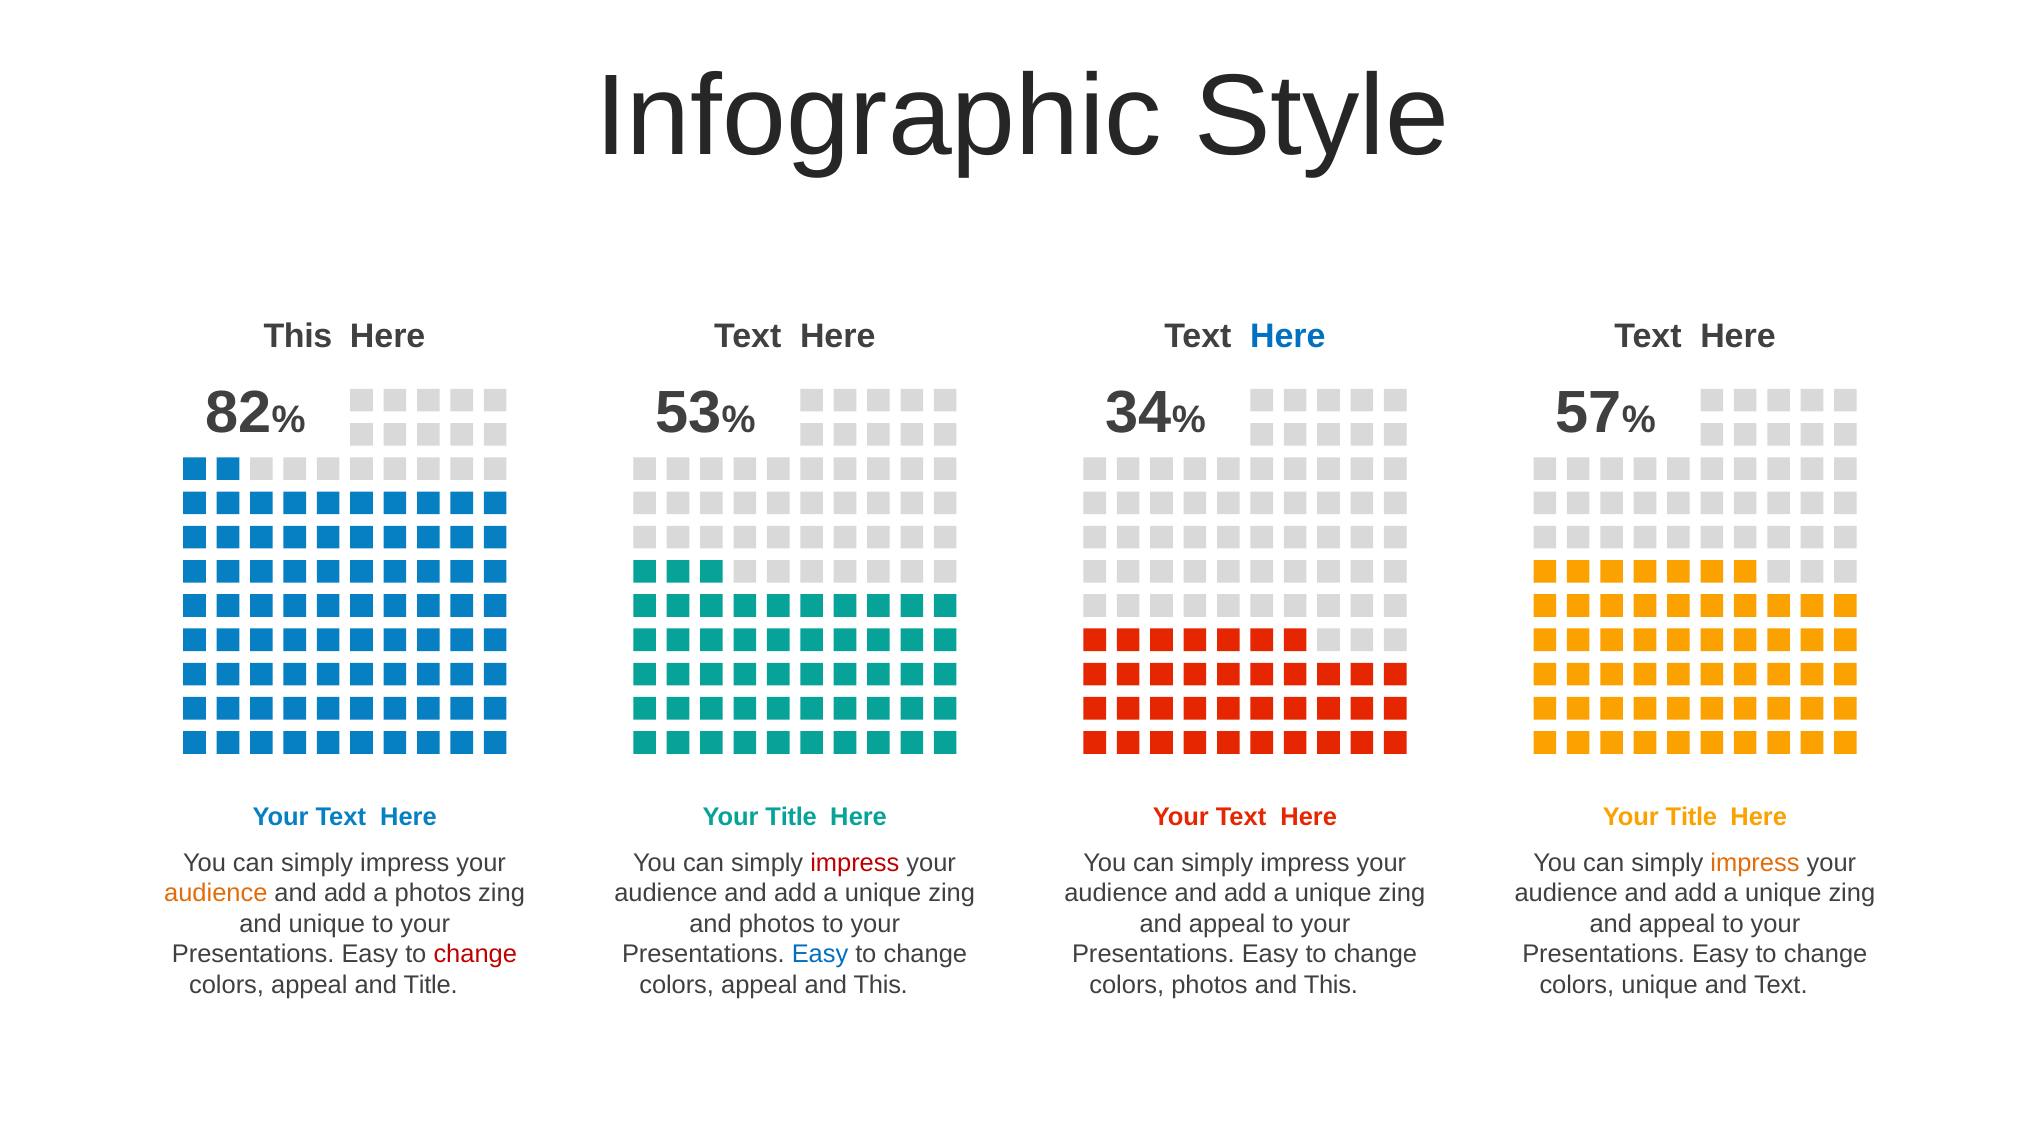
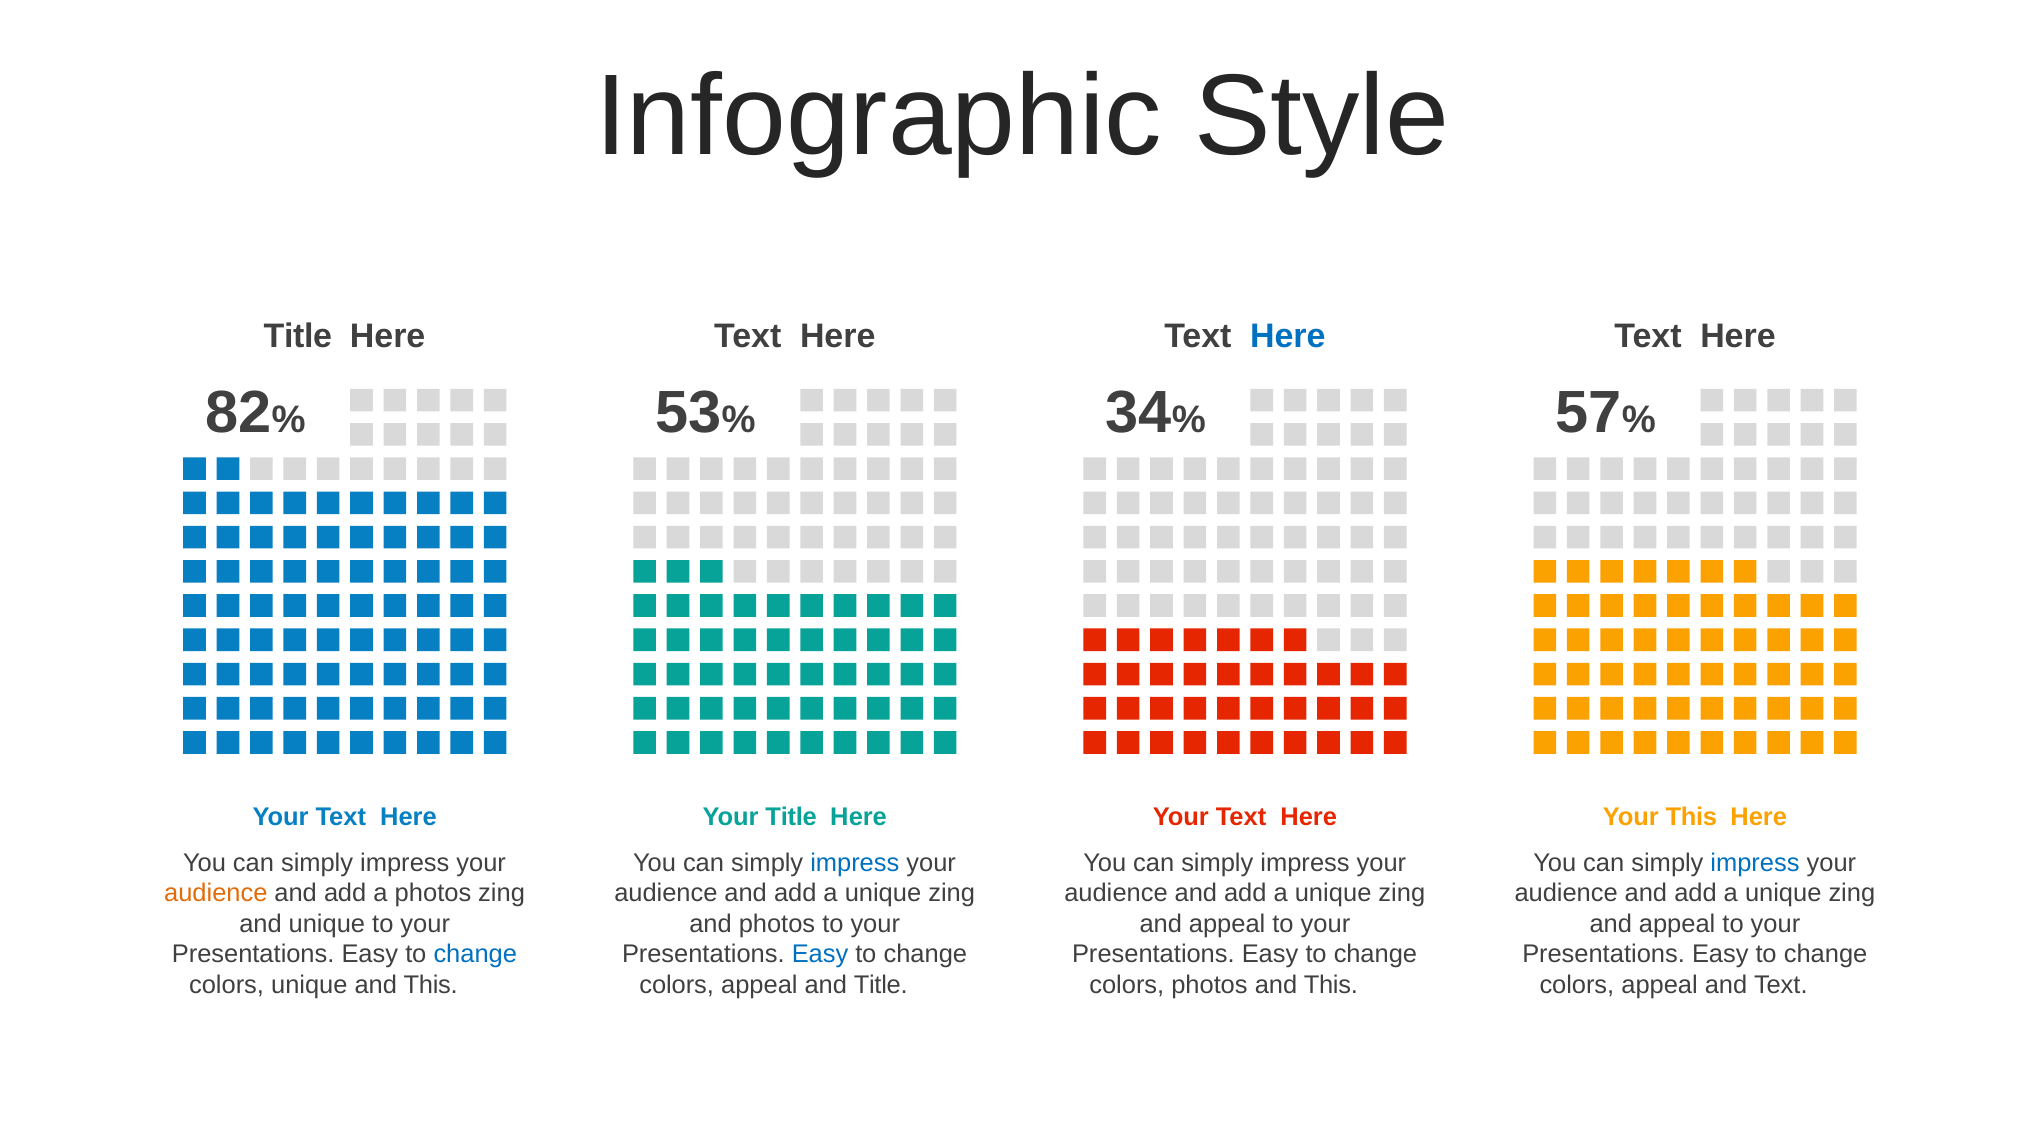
This: This -> Title (298, 336)
Title: Title -> This (1691, 816)
impress colour: red -> blue (855, 862)
impress colour: orange -> blue (1755, 862)
change colour: red -> blue (475, 954)
appeal: appeal -> unique (309, 985)
Title: Title -> This (431, 985)
This: This -> Title (881, 985)
unique: unique -> appeal (1660, 985)
